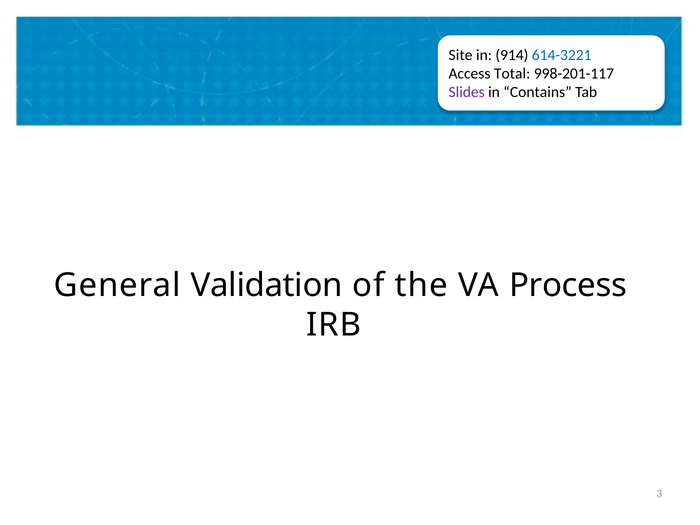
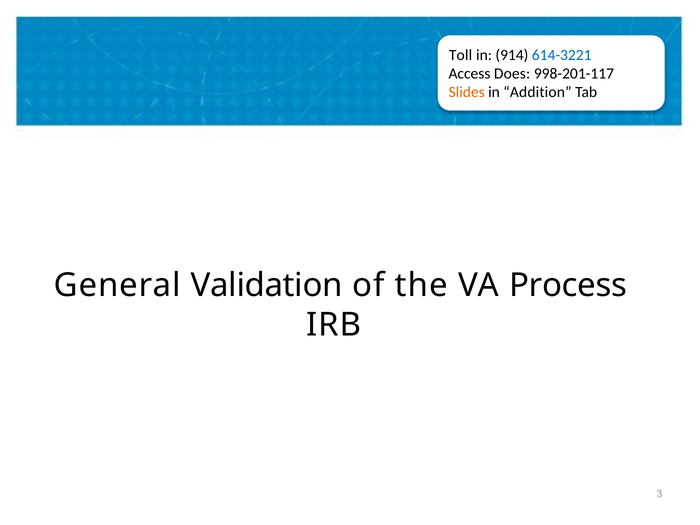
Site: Site -> Toll (461, 55)
Total: Total -> Does (512, 74)
Slides colour: purple -> orange (467, 92)
Contains: Contains -> Addition (537, 92)
